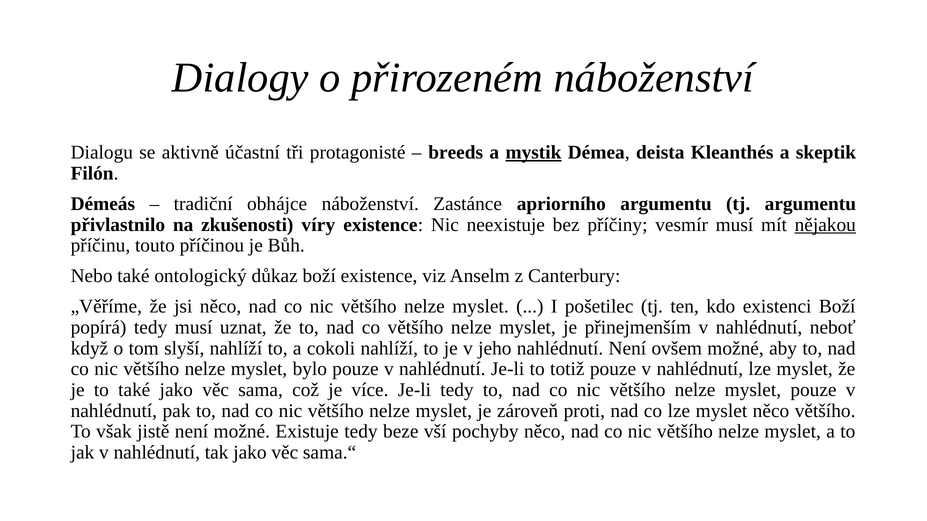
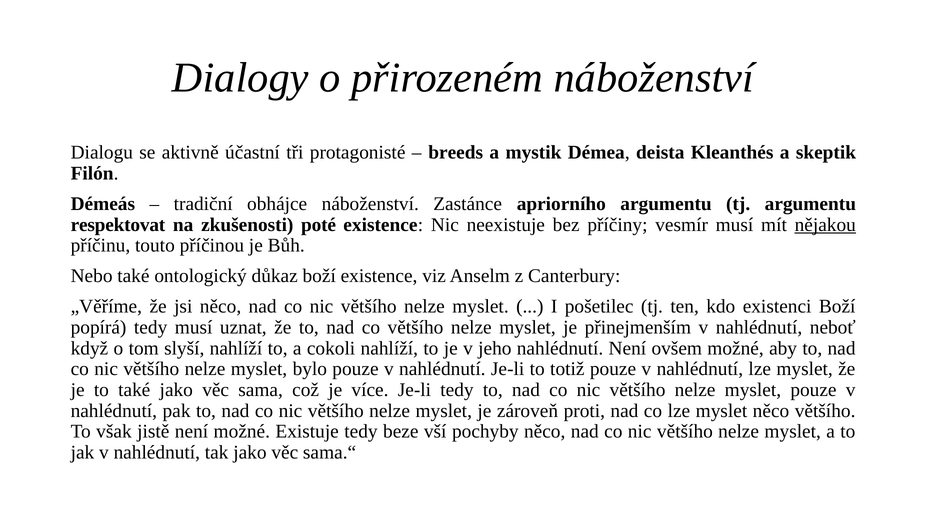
mystik underline: present -> none (533, 153)
přivlastnilo: přivlastnilo -> respektovat (118, 225)
víry: víry -> poté (319, 225)
